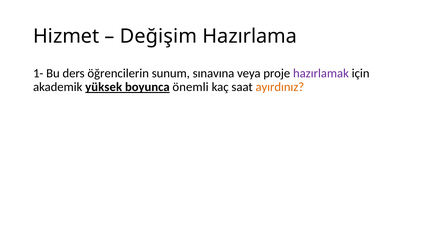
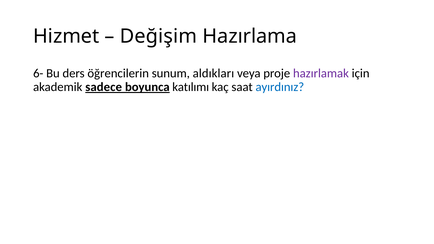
1-: 1- -> 6- (38, 73)
sınavına: sınavına -> aldıkları (213, 73)
yüksek: yüksek -> sadece (104, 87)
önemli: önemli -> katılımı (191, 87)
ayırdınız colour: orange -> blue (280, 87)
